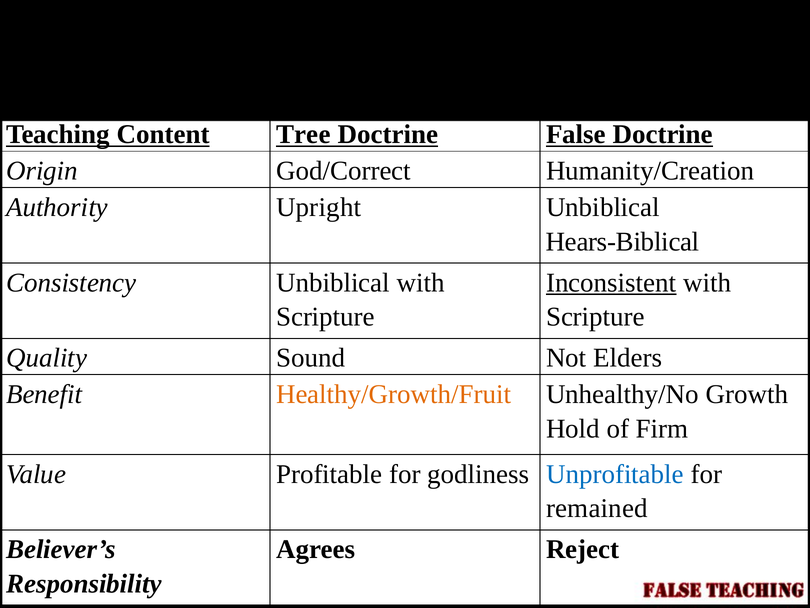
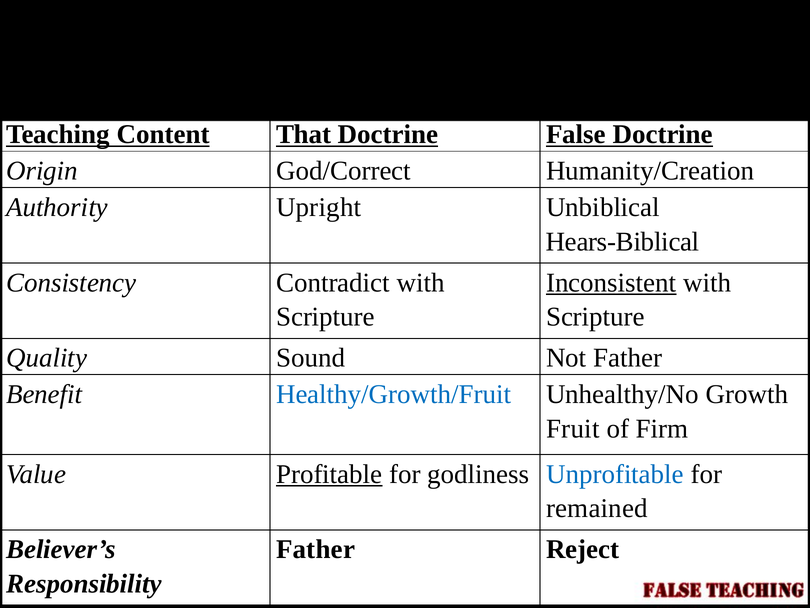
Tree: Tree -> That (304, 134)
Consistency Unbiblical: Unbiblical -> Contradict (333, 282)
Not Elders: Elders -> Father (628, 358)
Healthy/Growth/Fruit colour: orange -> blue (394, 394)
Hold: Hold -> Fruit (573, 428)
Profitable underline: none -> present (329, 474)
Agrees: Agrees -> Father (316, 549)
